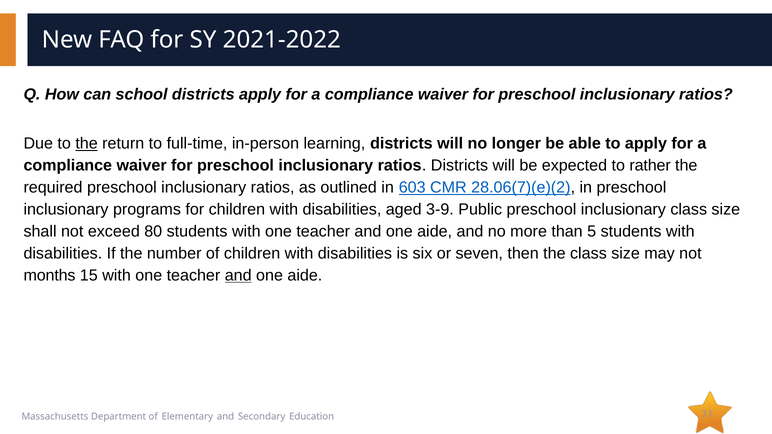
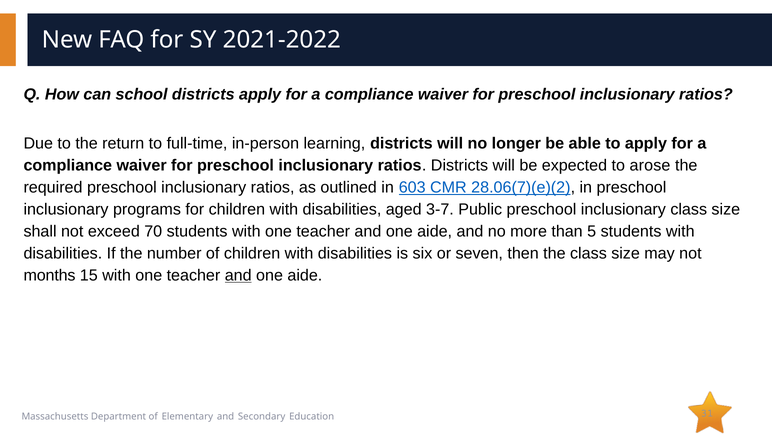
the underline: present -> none (87, 144)
rather: rather -> arose (650, 166)
3-9: 3-9 -> 3-7 (440, 210)
80: 80 -> 70 (153, 232)
